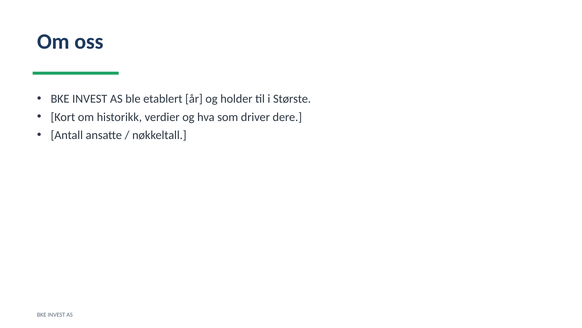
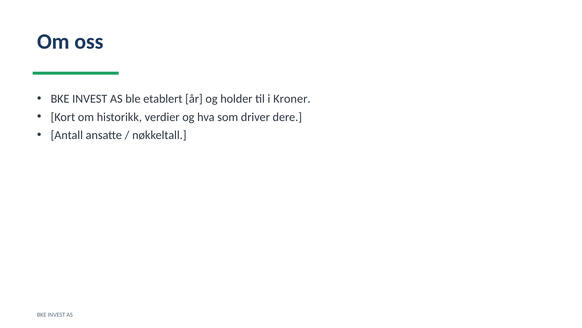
Største: Største -> Kroner (292, 99)
